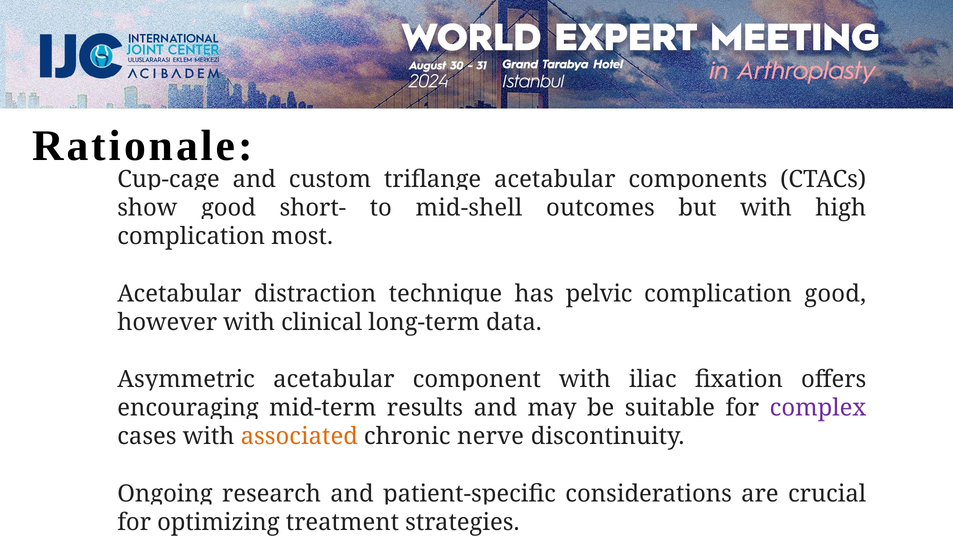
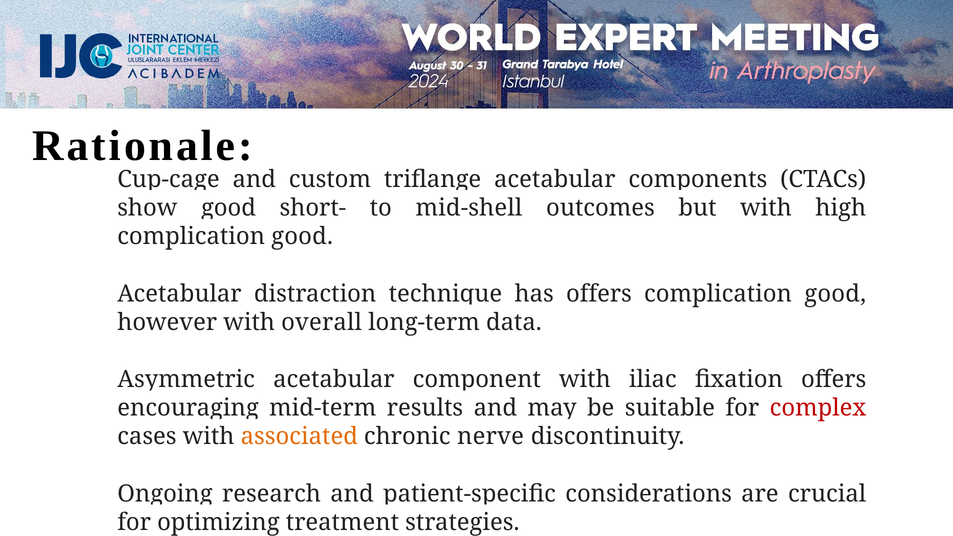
most: most -> good (302, 236)
pelvic: pelvic -> offers (599, 294)
clinical: clinical -> overall (322, 322)
complex colour: purple -> red (818, 408)
